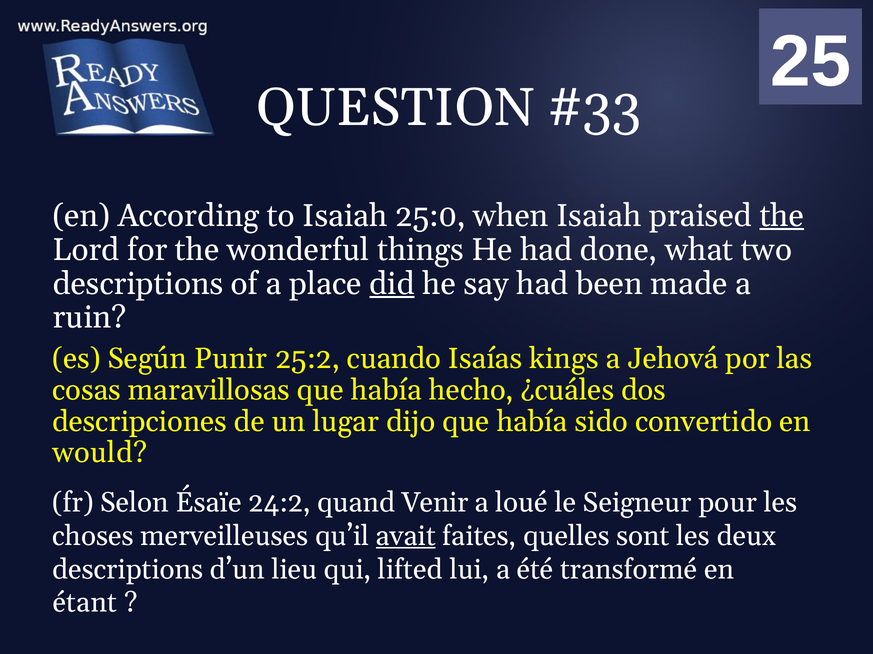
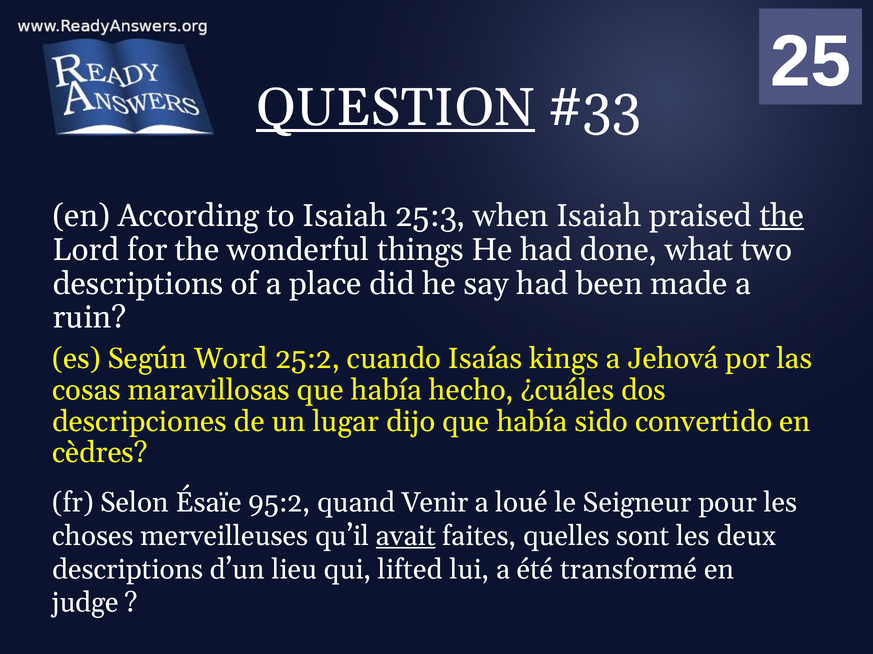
QUESTION underline: none -> present (396, 108)
25:0: 25:0 -> 25:3 (430, 216)
did underline: present -> none (392, 284)
Punir: Punir -> Word (231, 359)
would: would -> cèdres (100, 453)
24:2: 24:2 -> 95:2 (279, 503)
étant: étant -> judge (85, 603)
